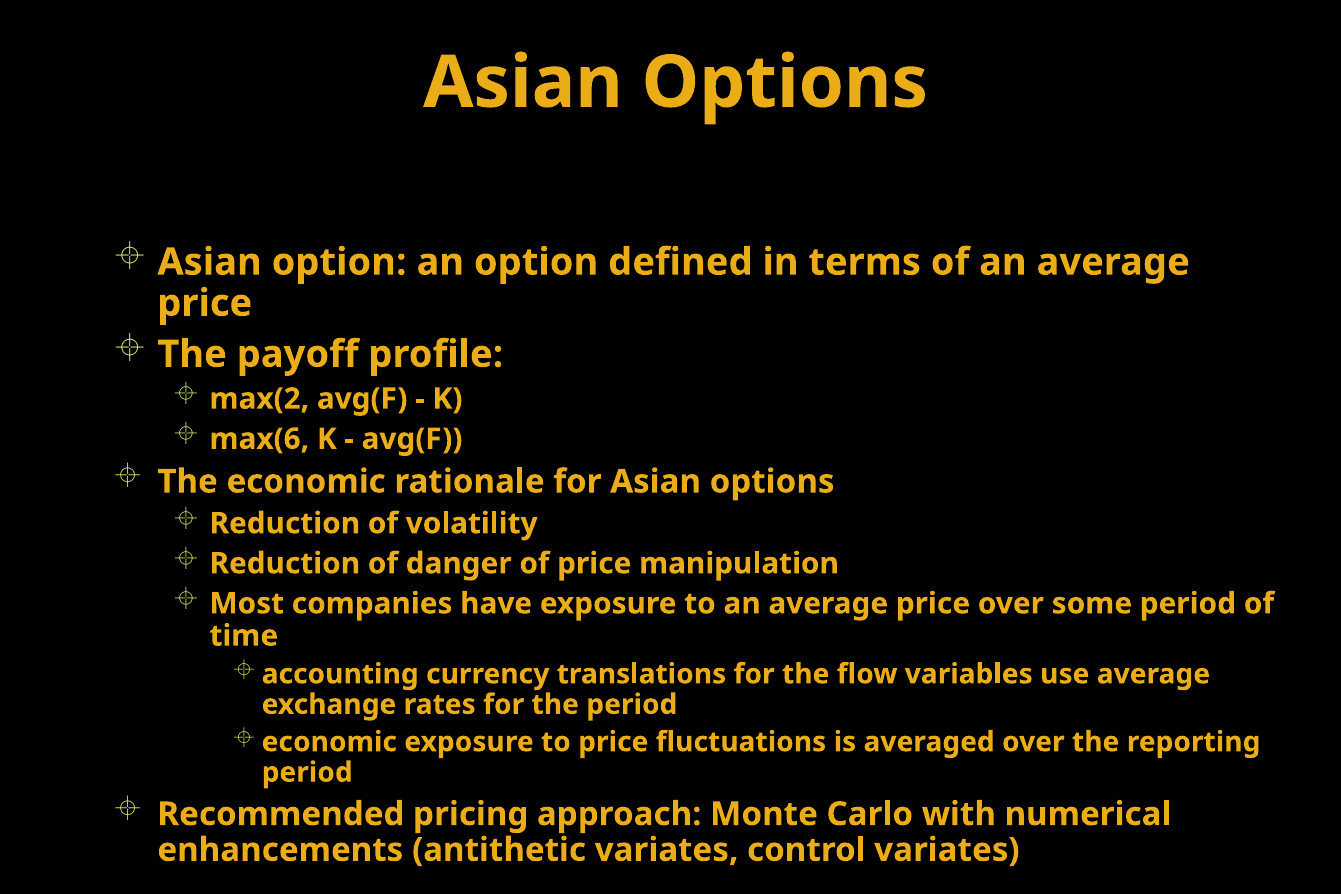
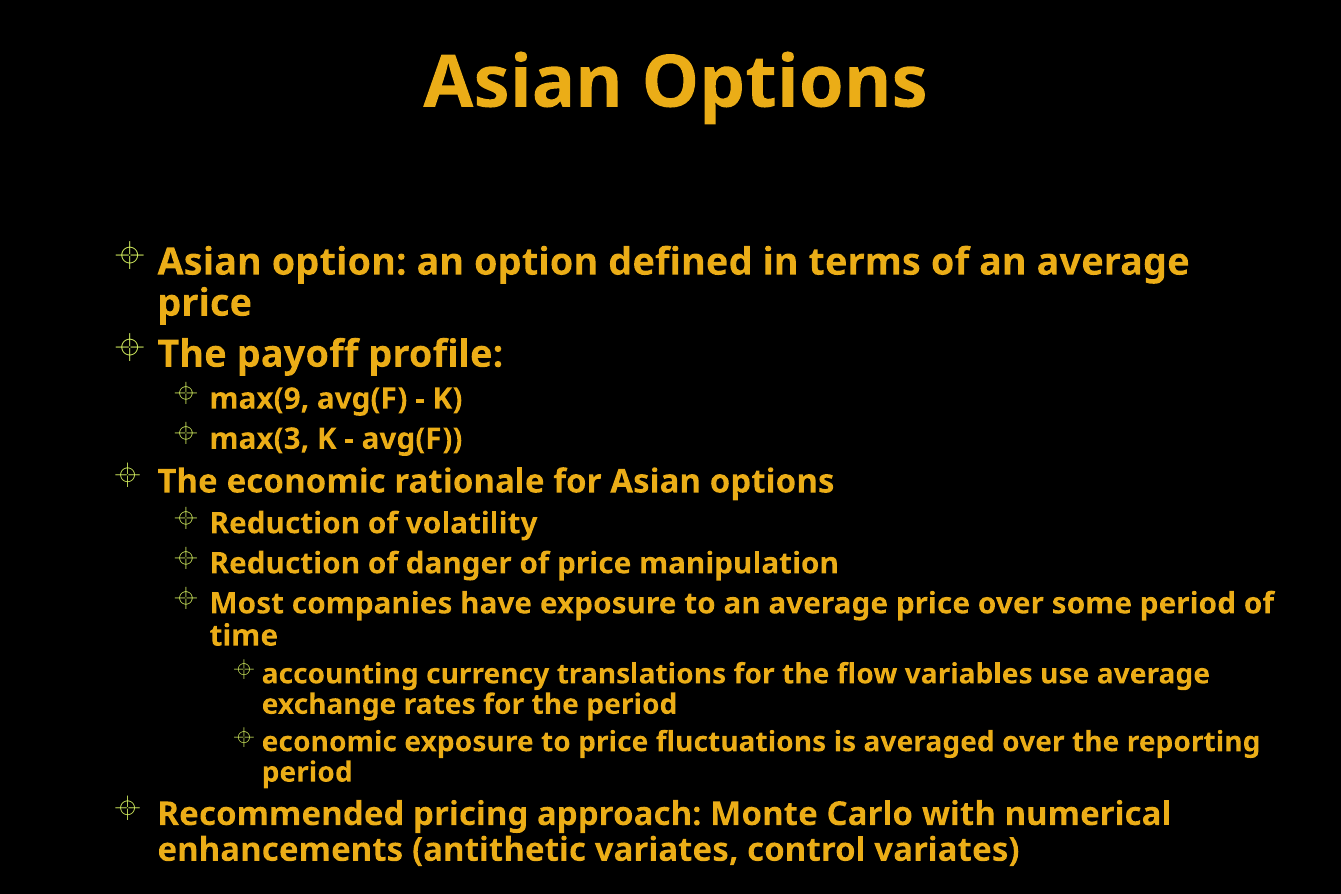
max(2: max(2 -> max(9 (259, 399)
max(6: max(6 -> max(3 (259, 439)
